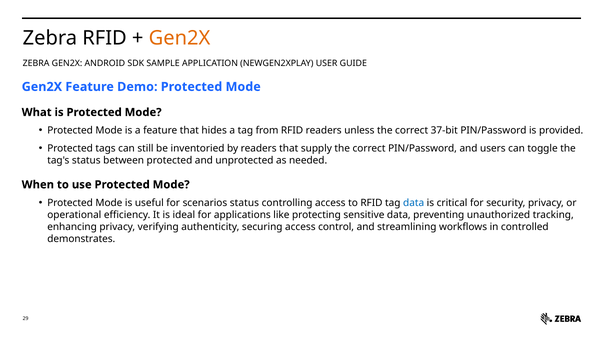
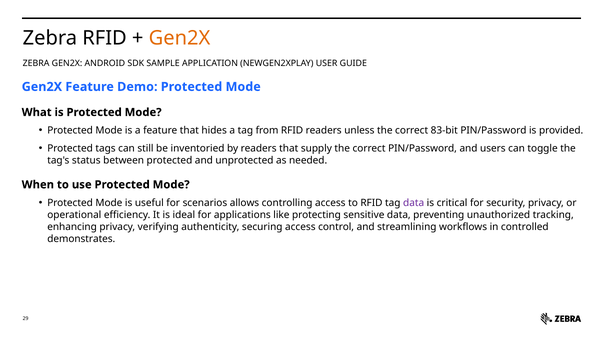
37-bit: 37-bit -> 83-bit (444, 131)
scenarios status: status -> allows (244, 203)
data colour: blue -> purple (414, 203)
